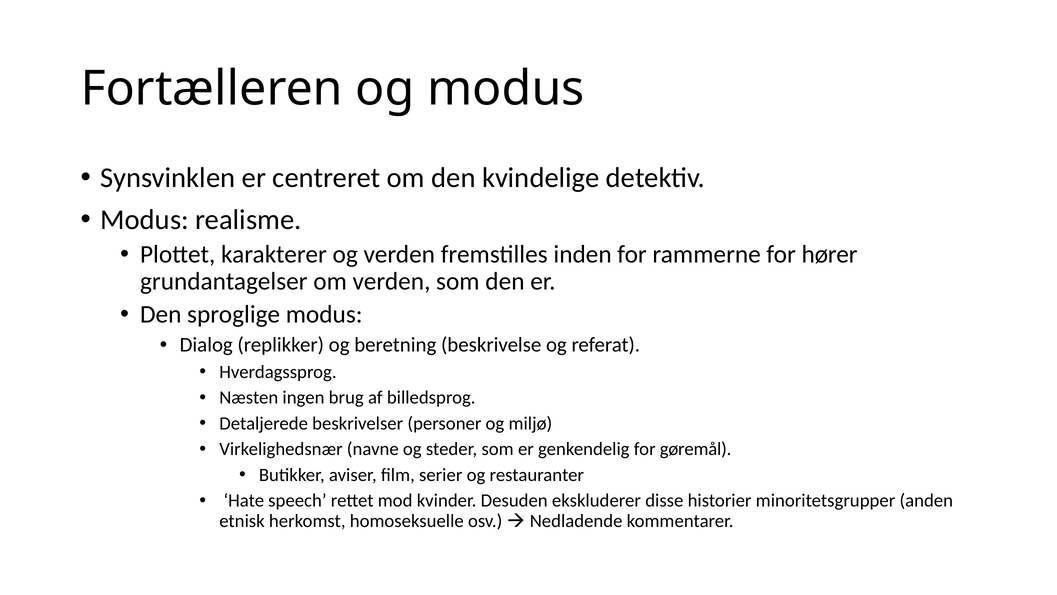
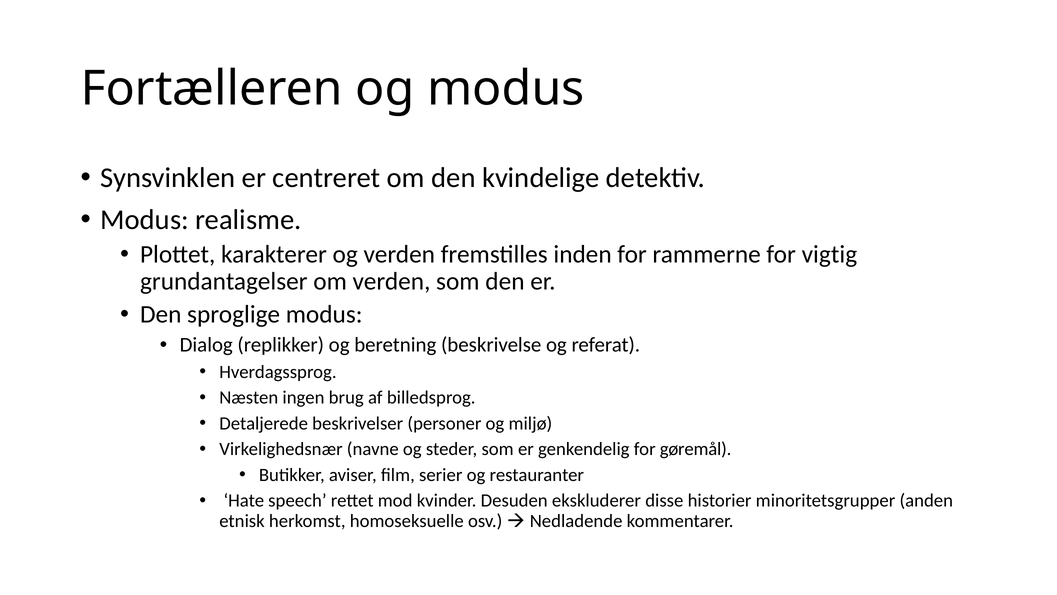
hører: hører -> vigtig (829, 254)
